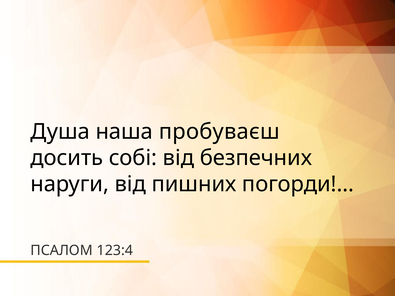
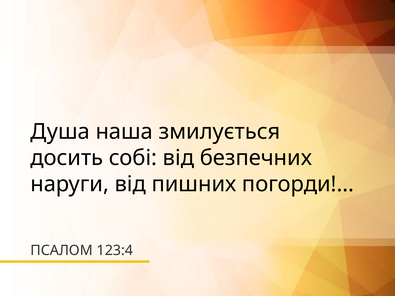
пробуваєш: пробуваєш -> змилується (219, 132)
